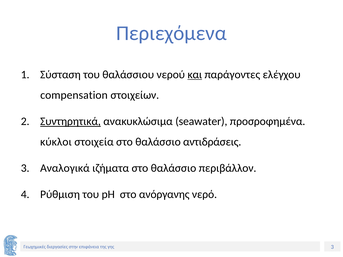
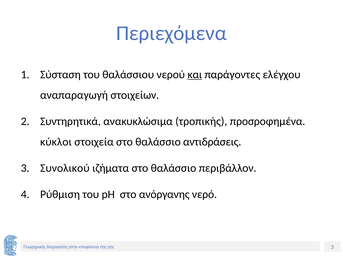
compensation: compensation -> αναπαραγωγή (74, 95)
Συντηρητικά underline: present -> none (70, 122)
seawater: seawater -> τροπικής (201, 122)
Αναλογικά: Αναλογικά -> Συνολικού (65, 168)
